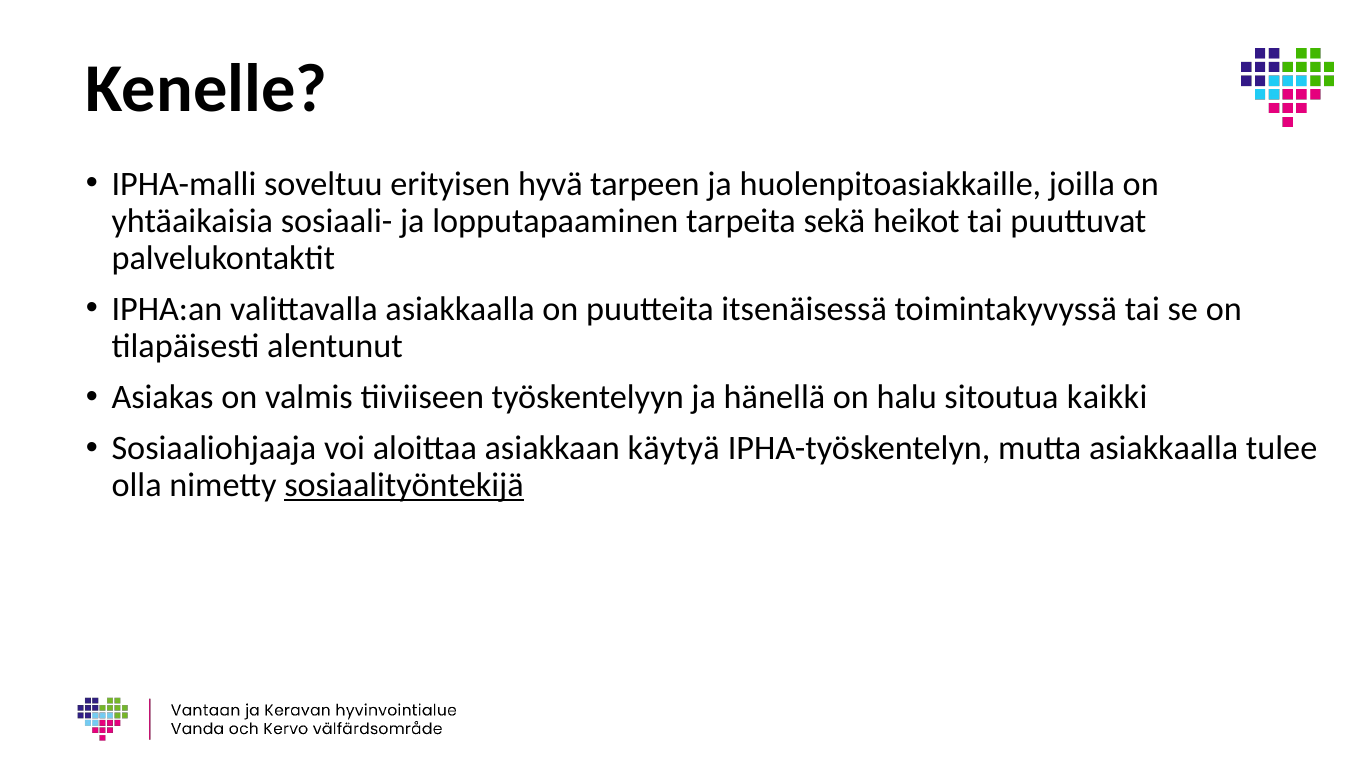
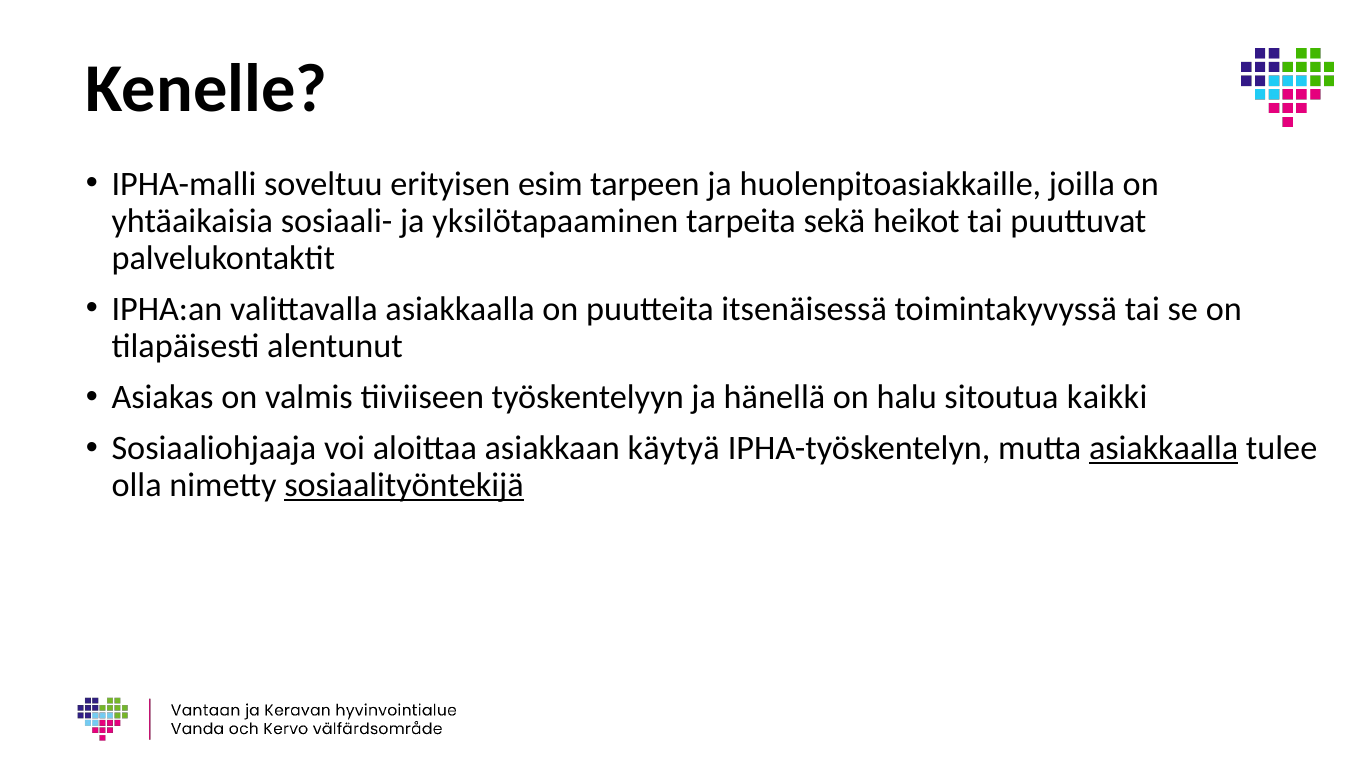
hyvä: hyvä -> esim (550, 184)
lopputapaaminen: lopputapaaminen -> yksilötapaaminen (555, 221)
asiakkaalla underline: none -> present (1164, 448)
